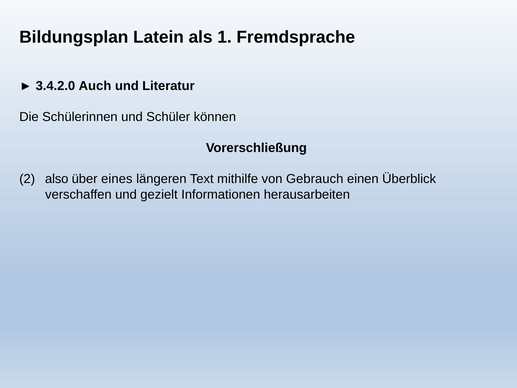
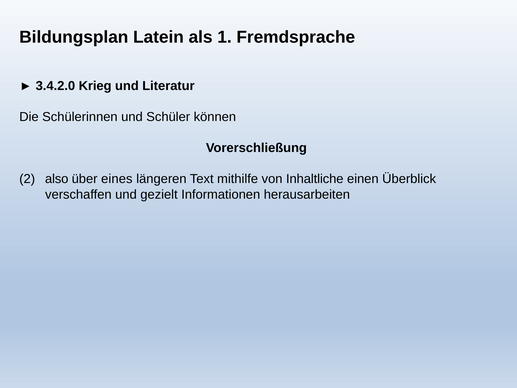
Auch: Auch -> Krieg (95, 86)
Gebrauch: Gebrauch -> Inhaltliche (315, 179)
